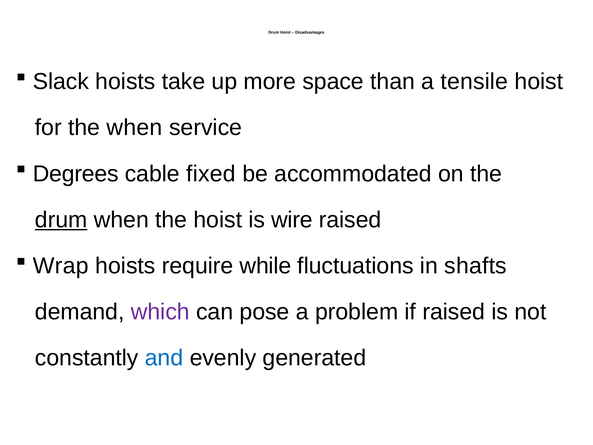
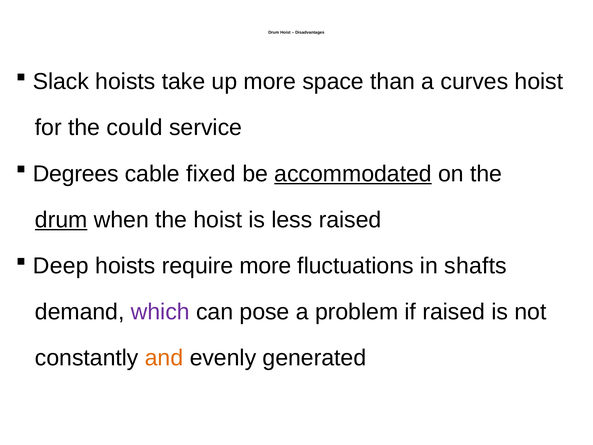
tensile: tensile -> curves (474, 82)
the when: when -> could (135, 128)
accommodated underline: none -> present (353, 174)
wire: wire -> less (292, 220)
Wrap: Wrap -> Deep (61, 266)
require while: while -> more (265, 266)
and colour: blue -> orange (164, 358)
